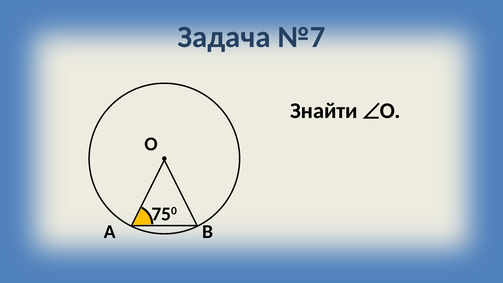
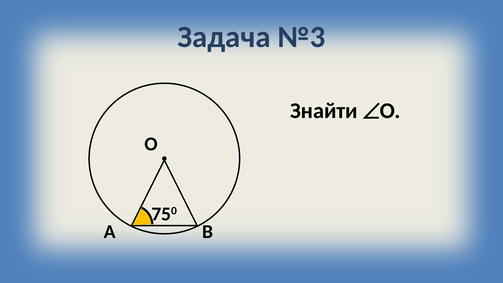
№7: №7 -> №3 (301, 37)
